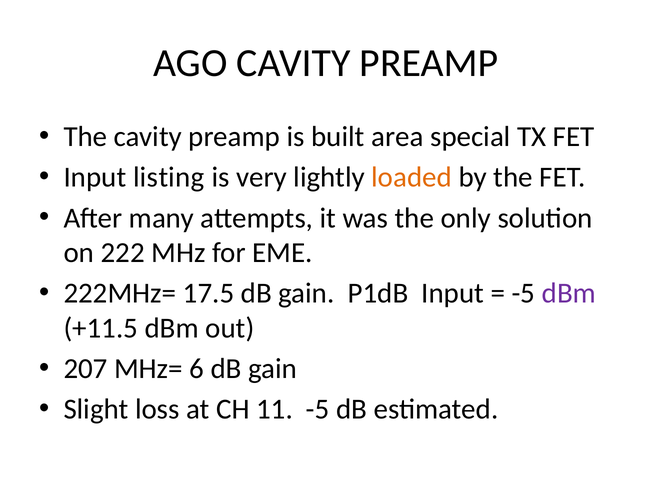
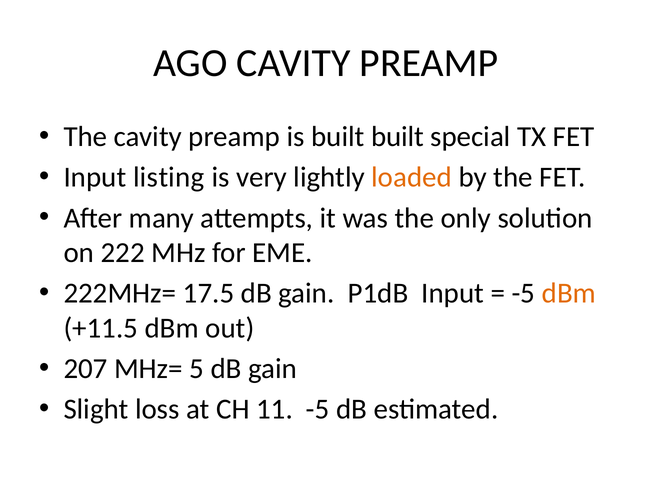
built area: area -> built (398, 137)
dBm colour: purple -> orange (569, 293)
6: 6 -> 5 (197, 369)
